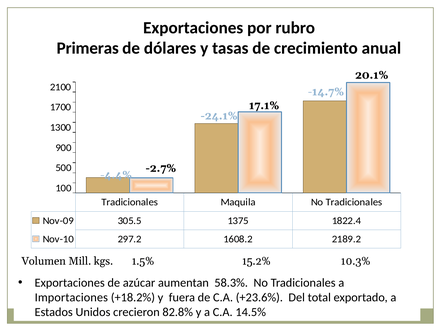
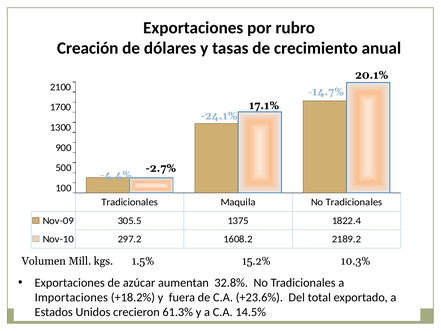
Primeras: Primeras -> Creación (88, 48)
58.3%: 58.3% -> 32.8% (231, 283)
82.8%: 82.8% -> 61.3% (178, 312)
